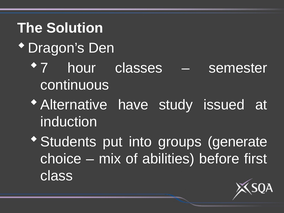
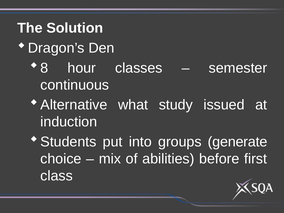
7: 7 -> 8 (44, 68)
have: have -> what (133, 105)
